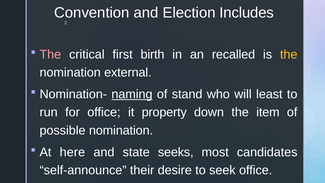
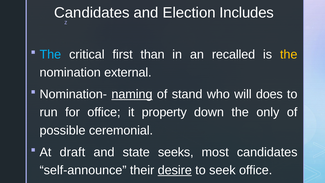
Convention: Convention -> Candidates (92, 13)
The colour: pink -> light blue (50, 54)
birth: birth -> than (153, 54)
least: least -> does (269, 94)
item: item -> only (268, 112)
possible nomination: nomination -> ceremonial (121, 130)
here: here -> draft (72, 152)
desire underline: none -> present (175, 170)
